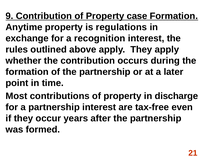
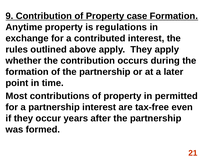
recognition: recognition -> contributed (100, 38)
discharge: discharge -> permitted (176, 96)
